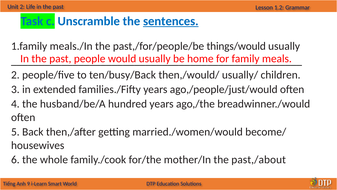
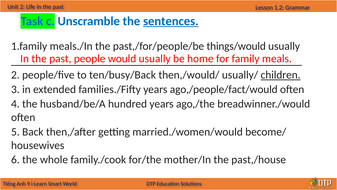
children underline: none -> present (281, 75)
ago,/people/just/would: ago,/people/just/would -> ago,/people/fact/would (224, 89)
past,/about: past,/about -> past,/house (259, 159)
